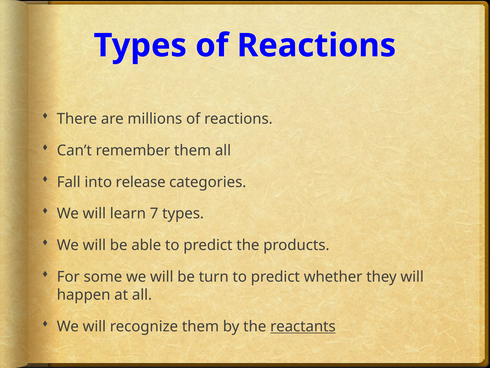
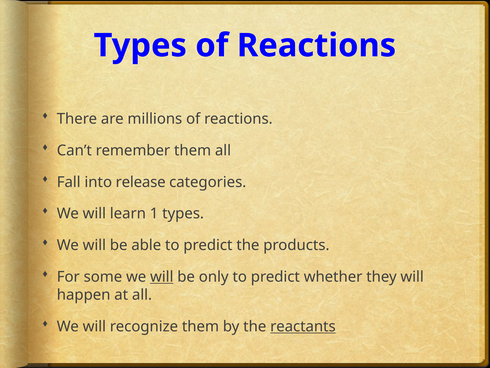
7: 7 -> 1 (154, 213)
will underline: none -> present (162, 277)
turn: turn -> only (214, 277)
